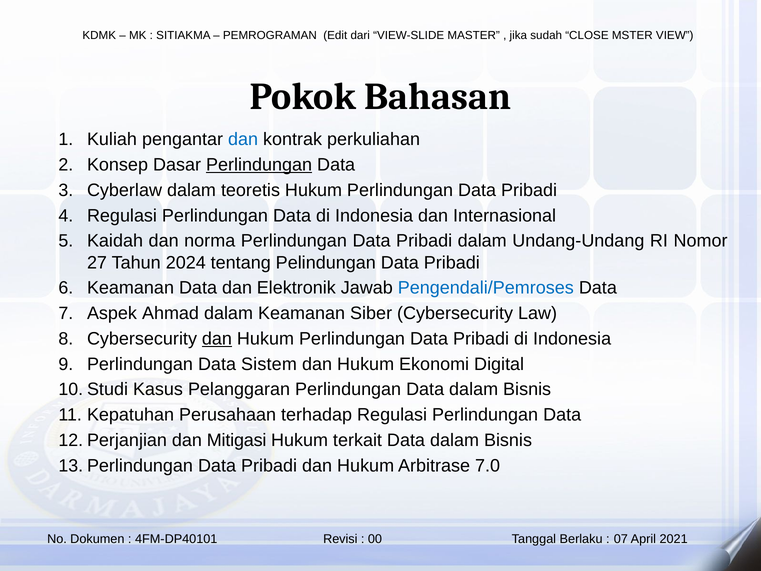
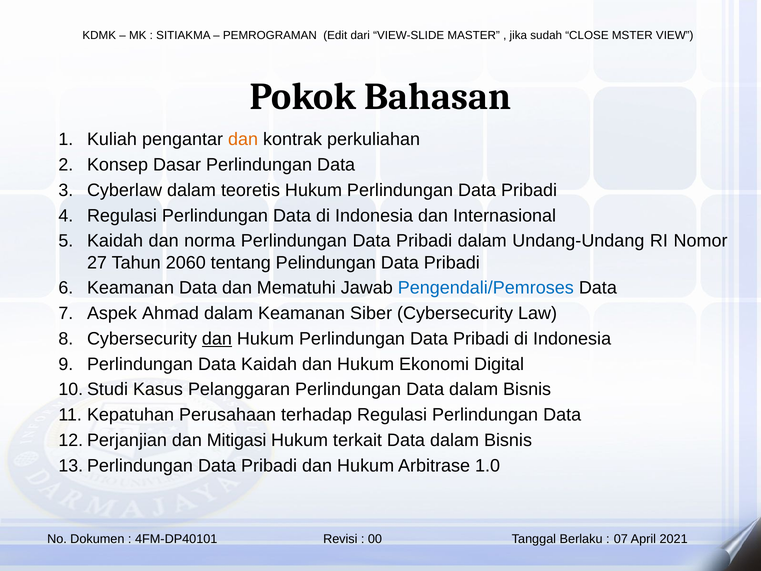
dan colour: blue -> orange (243, 139)
Perlindungan underline: present -> none (259, 165)
2024: 2024 -> 2060 (186, 262)
Elektronik: Elektronik -> Mematuhi (296, 288)
Data Sistem: Sistem -> Kaidah (269, 364)
7.0: 7.0 -> 1.0 (488, 465)
